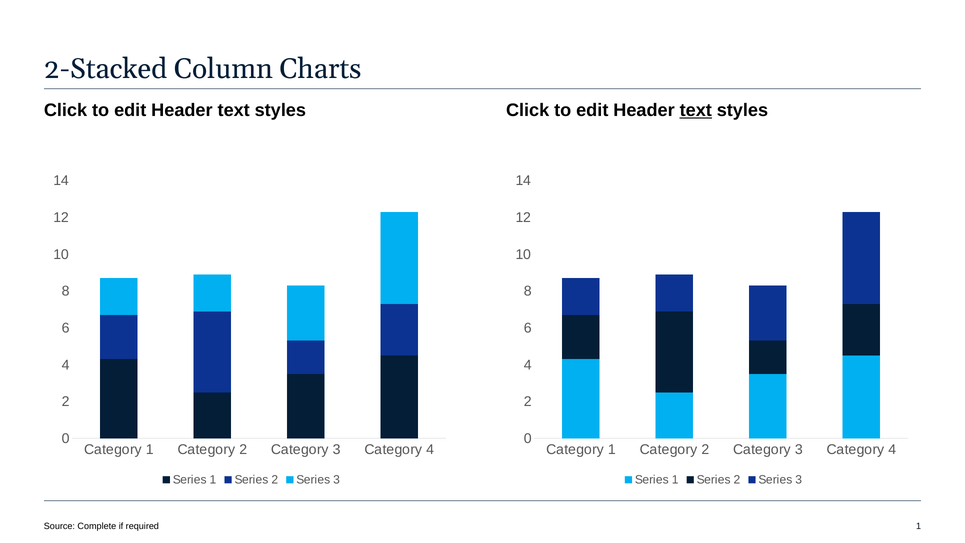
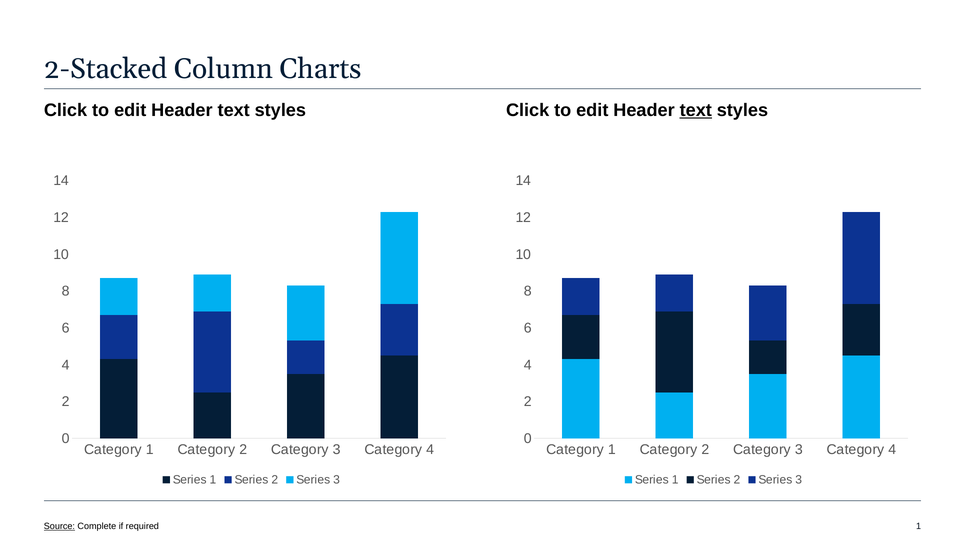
Source underline: none -> present (59, 526)
